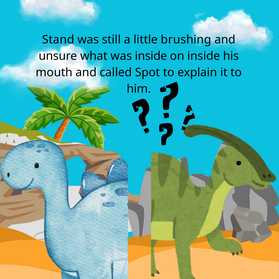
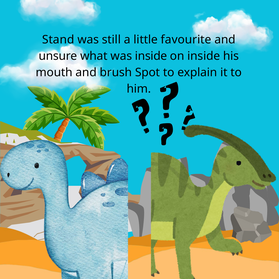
brushing: brushing -> favourite (186, 40)
called: called -> brush (116, 72)
